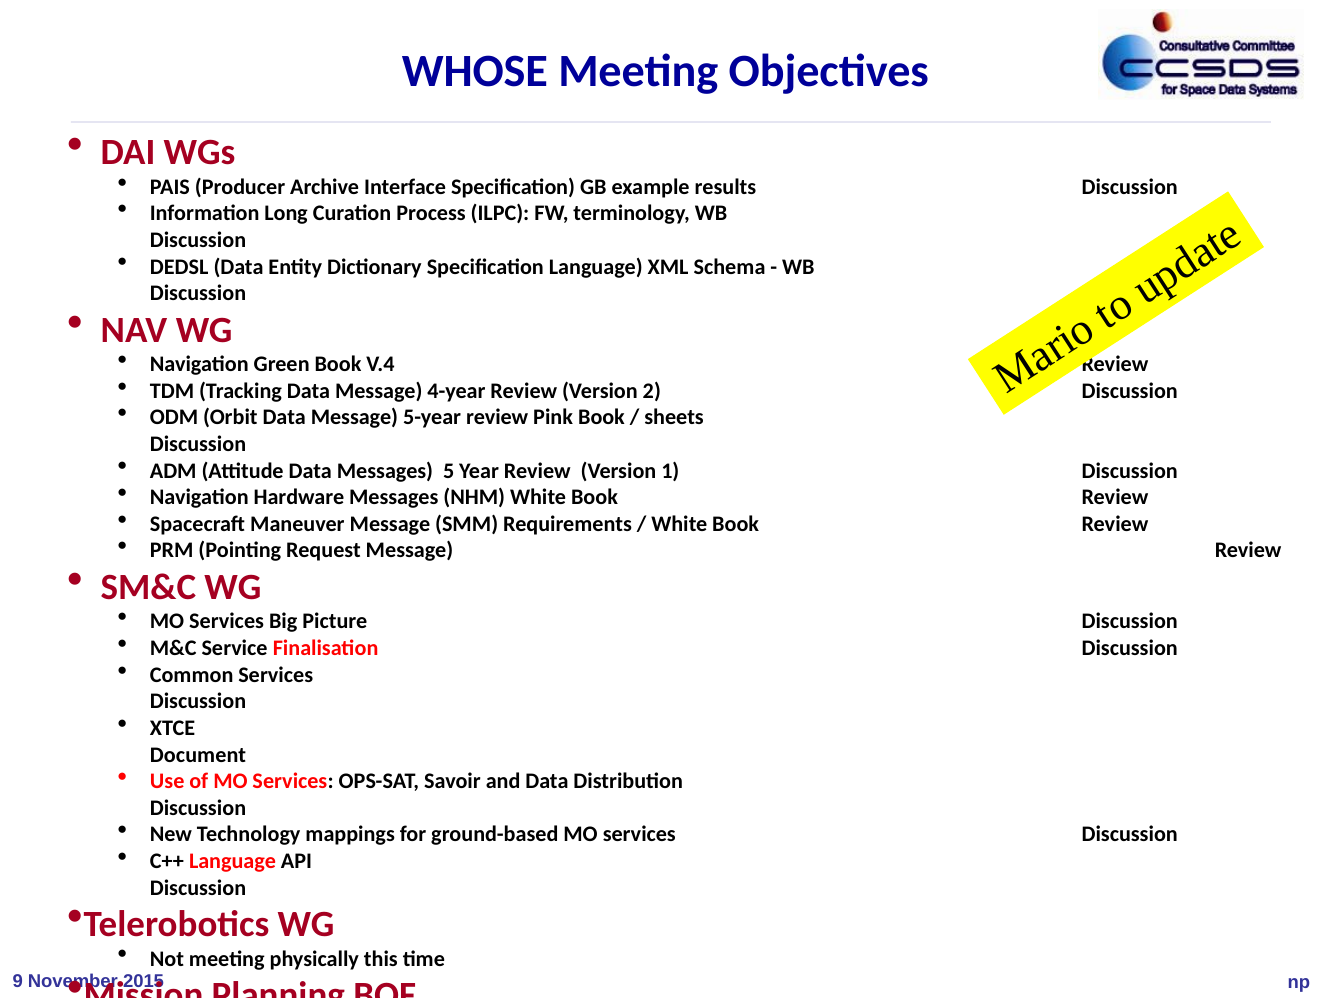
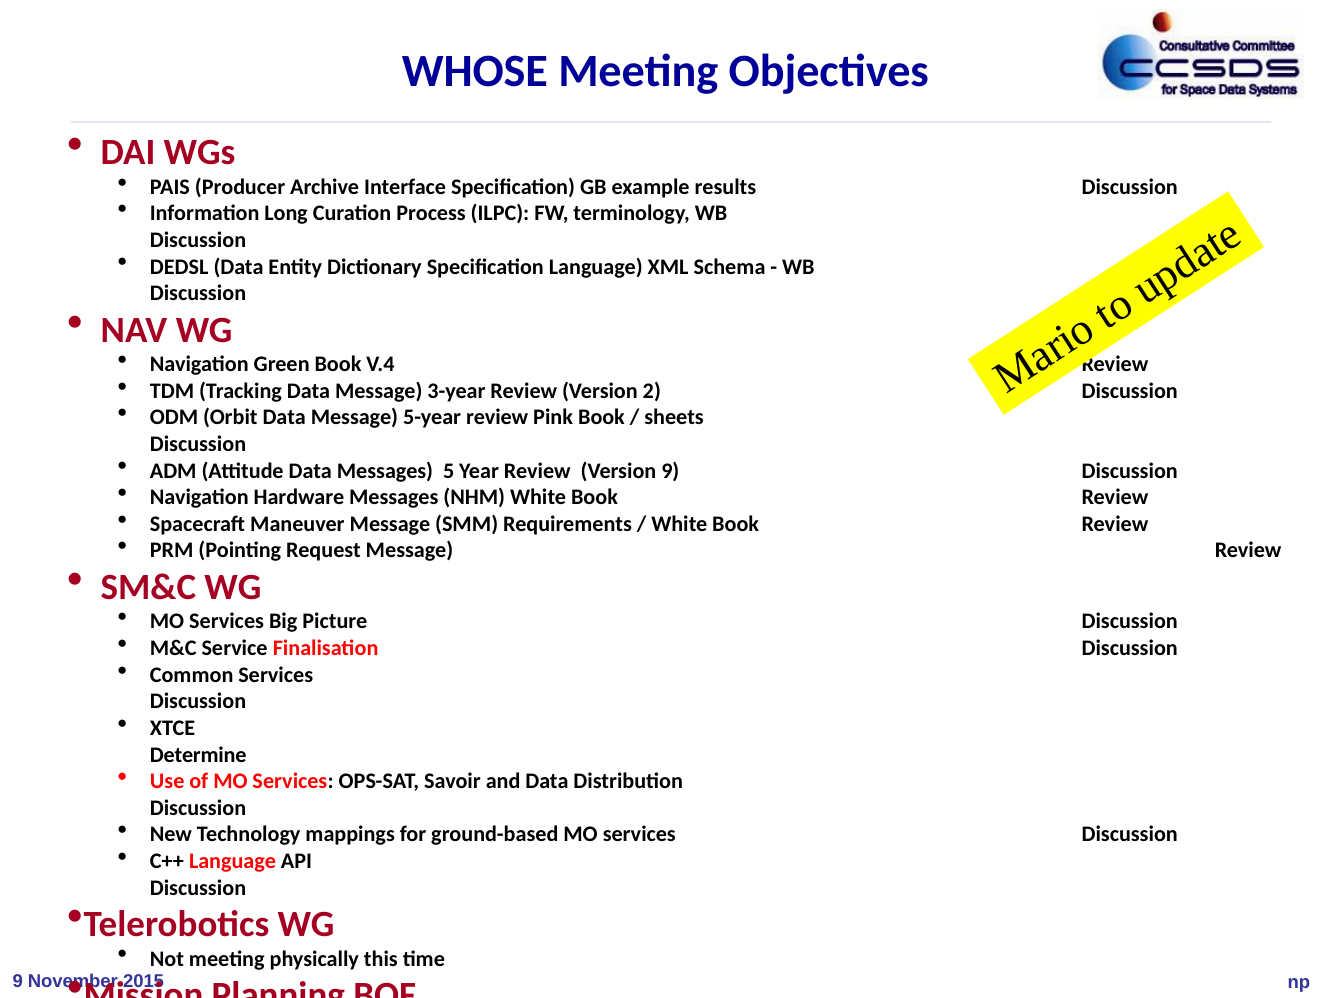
4-year: 4-year -> 3-year (456, 391)
Version 1: 1 -> 9 (670, 471)
Document: Document -> Determine (198, 755)
